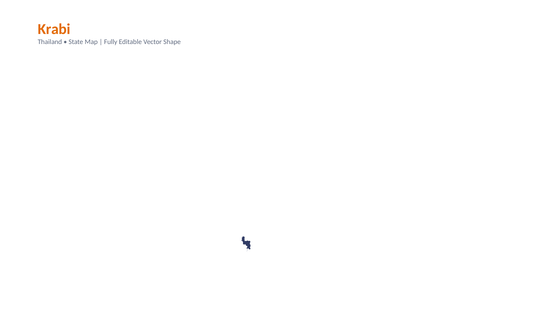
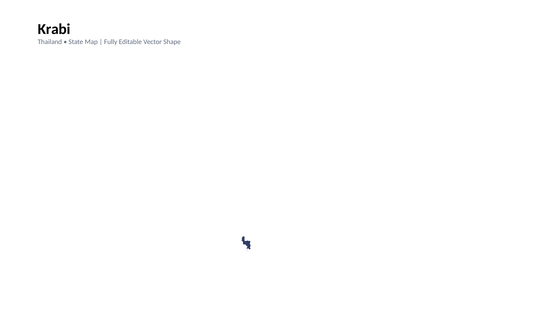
Krabi colour: orange -> black (54, 29)
